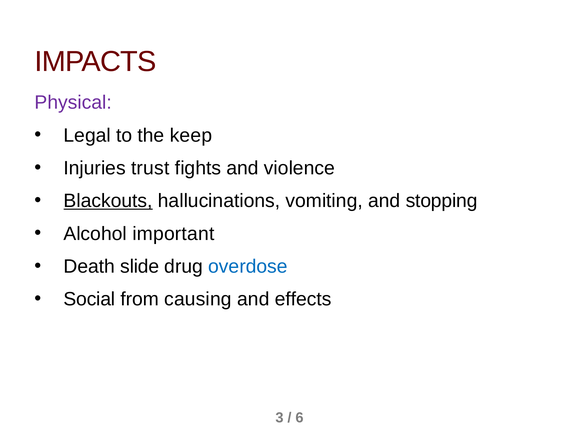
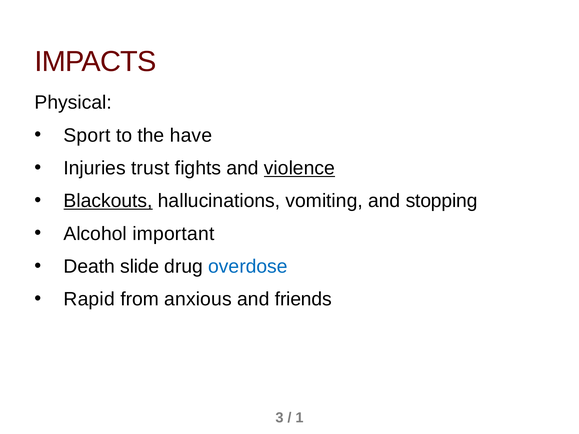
Physical colour: purple -> black (73, 103)
Legal: Legal -> Sport (87, 135)
keep: keep -> have (191, 135)
violence underline: none -> present (299, 168)
Social: Social -> Rapid (89, 299)
causing: causing -> anxious (198, 299)
effects: effects -> friends (303, 299)
6: 6 -> 1 (300, 418)
